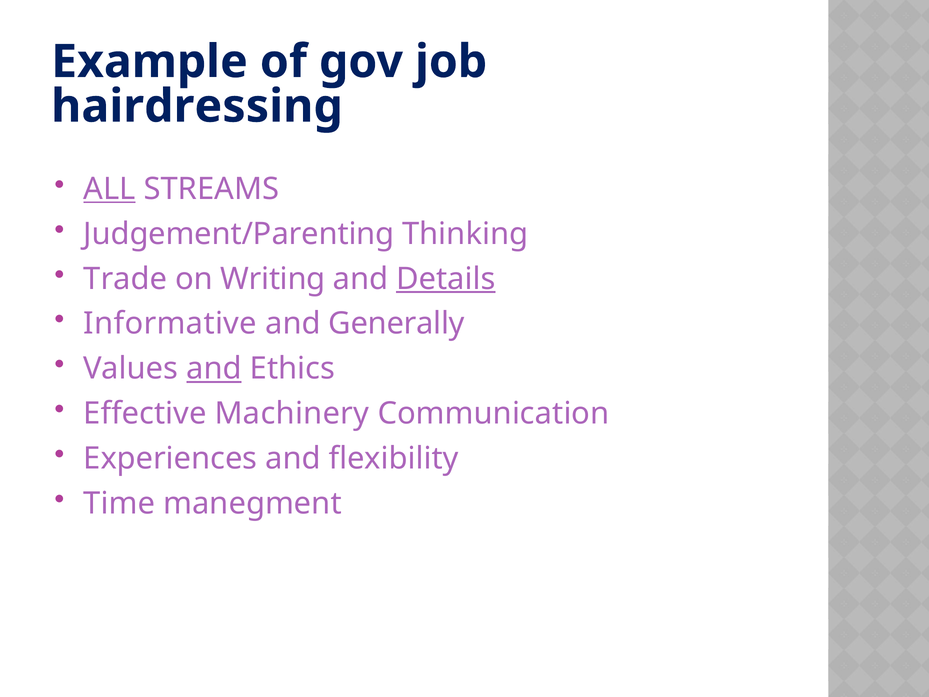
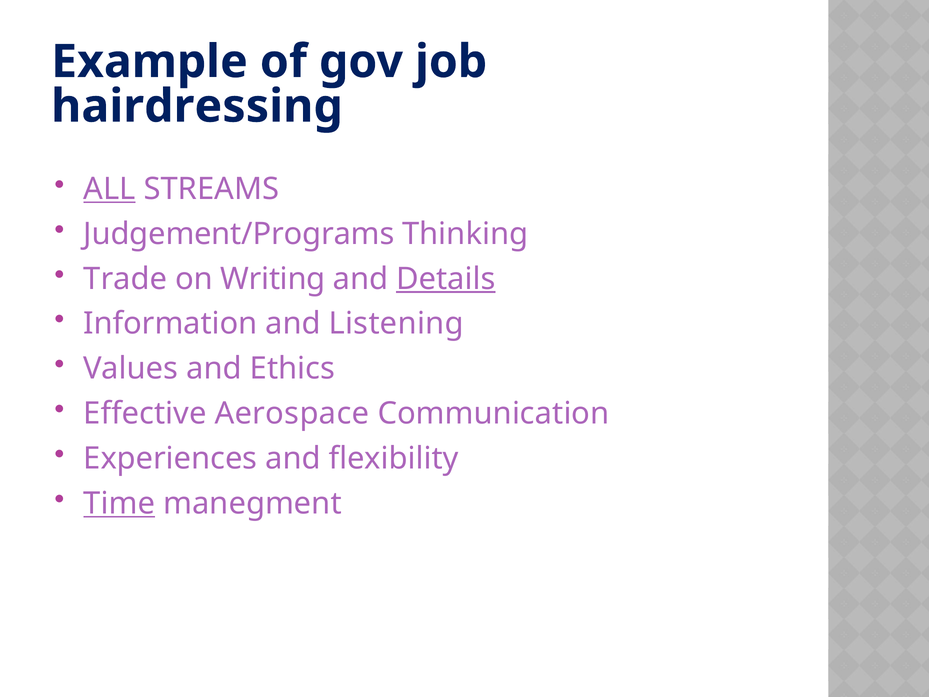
Judgement/Parenting: Judgement/Parenting -> Judgement/Programs (239, 234)
Informative: Informative -> Information (170, 324)
Generally: Generally -> Listening (396, 324)
and underline: present -> none (214, 369)
Machinery: Machinery -> Aerospace (292, 413)
Time underline: none -> present (119, 503)
